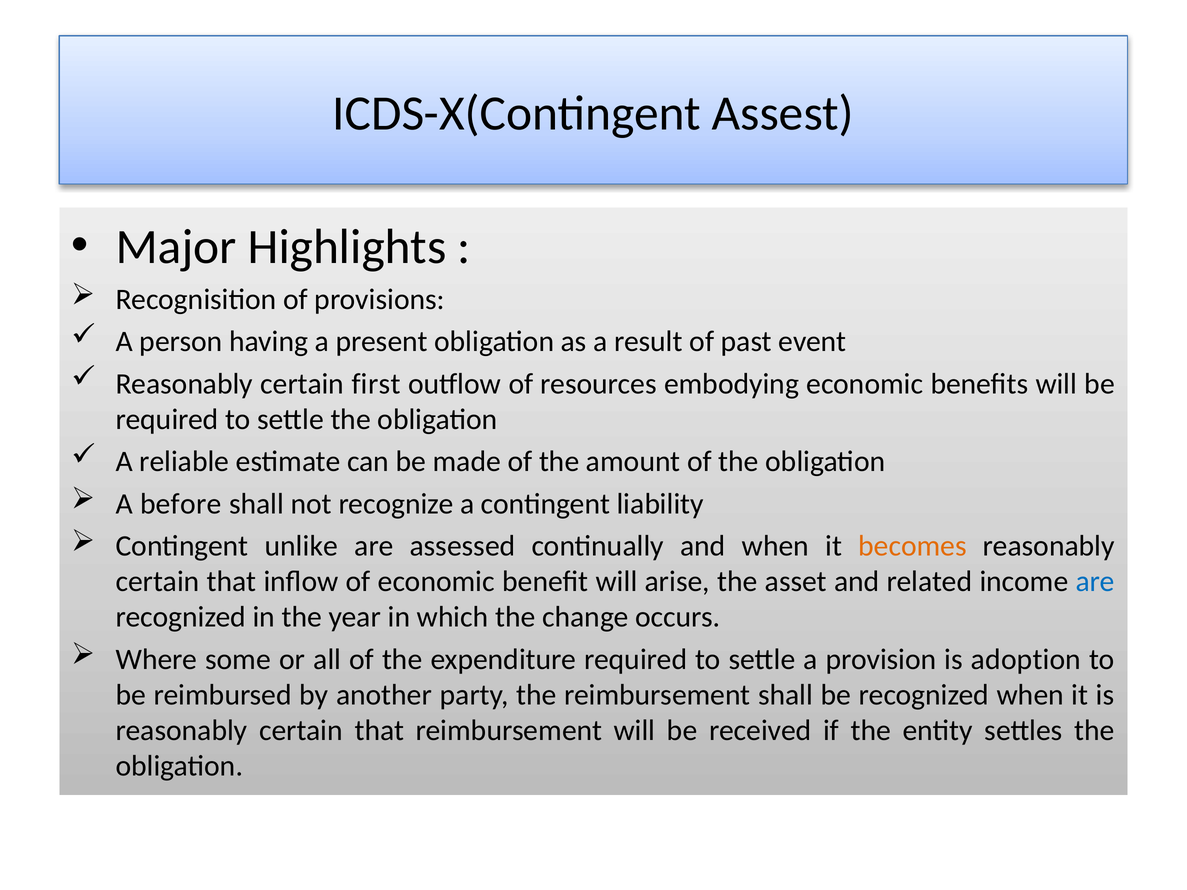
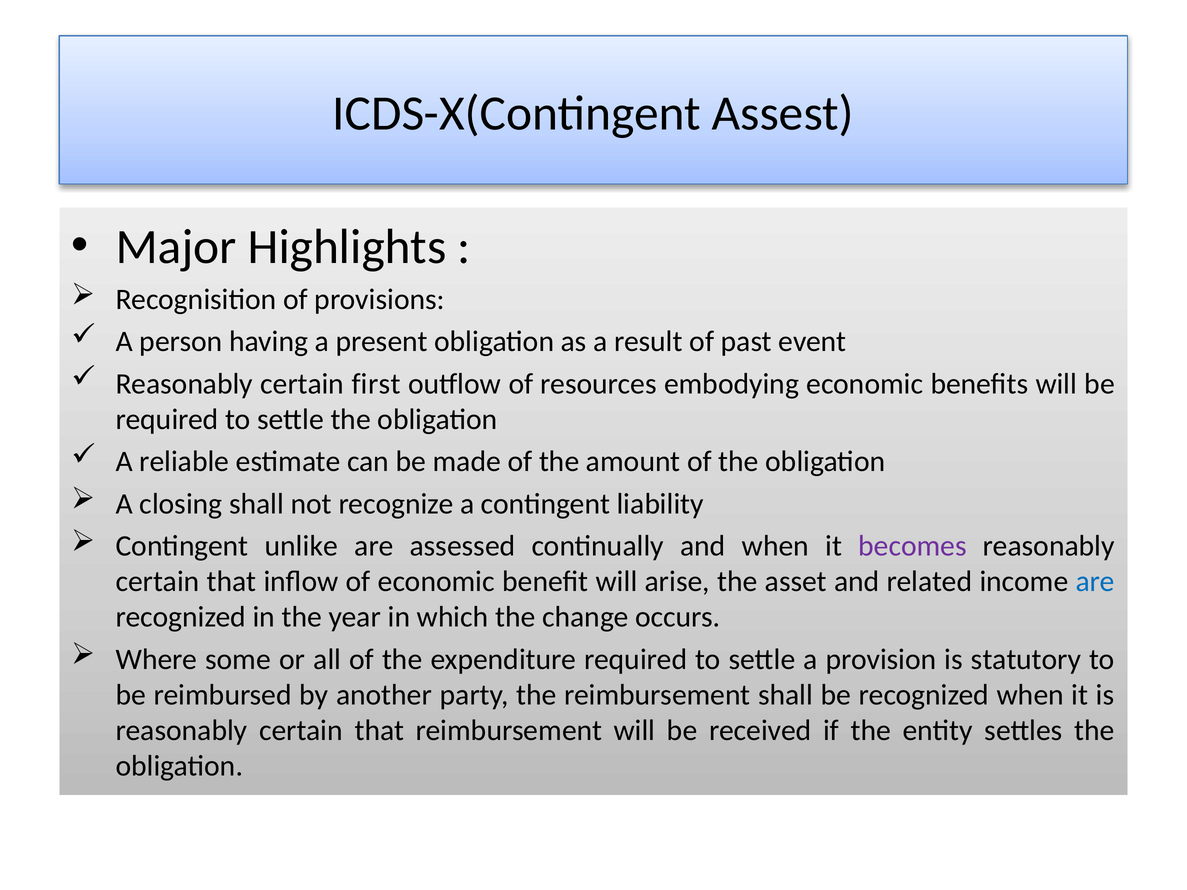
before: before -> closing (181, 504)
becomes colour: orange -> purple (913, 546)
adoption: adoption -> statutory (1026, 660)
